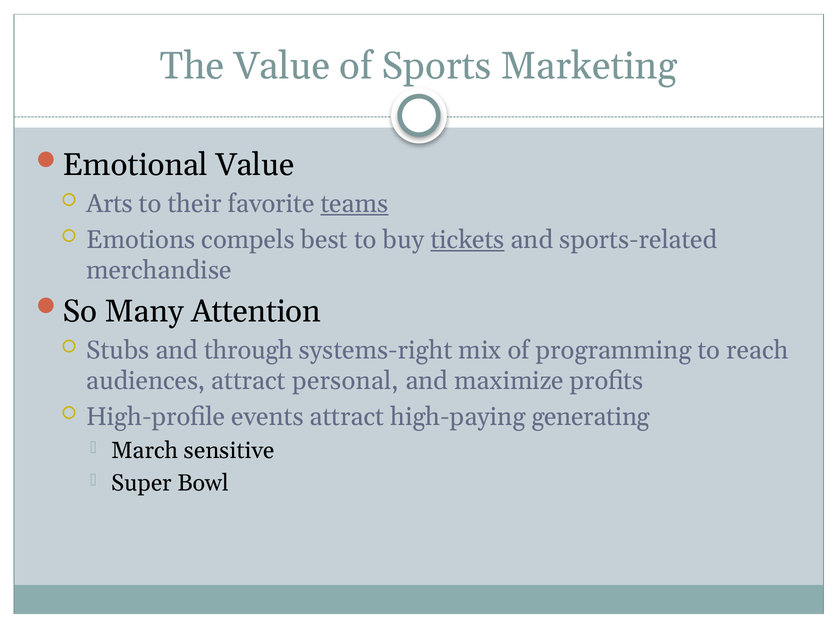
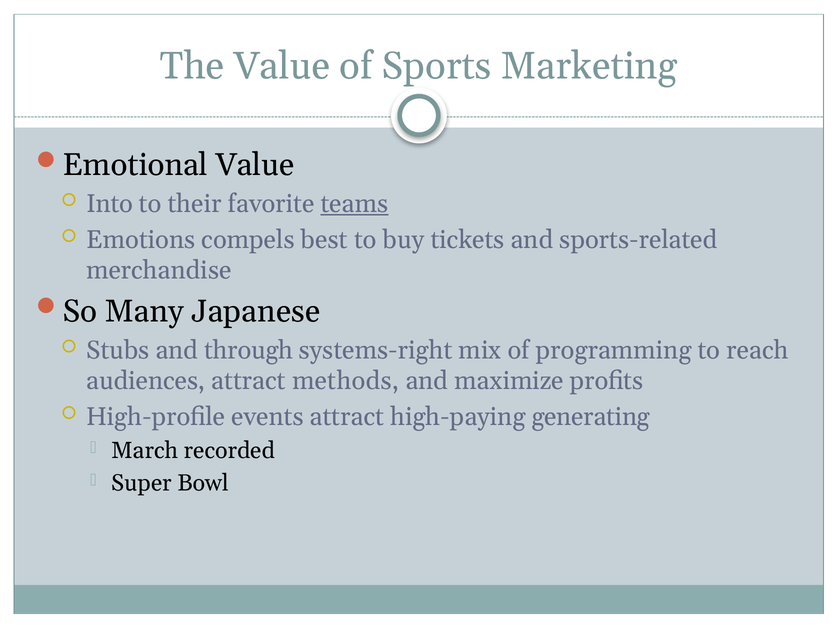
Arts: Arts -> Into (110, 204)
tickets underline: present -> none (468, 240)
Attention: Attention -> Japanese (256, 312)
personal: personal -> methods (345, 381)
sensitive: sensitive -> recorded (229, 451)
